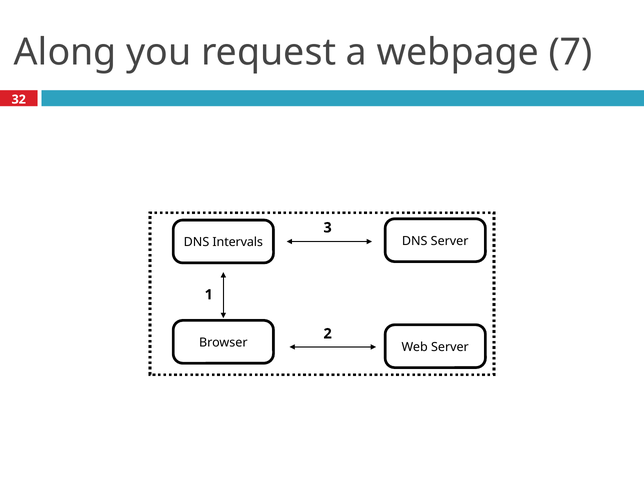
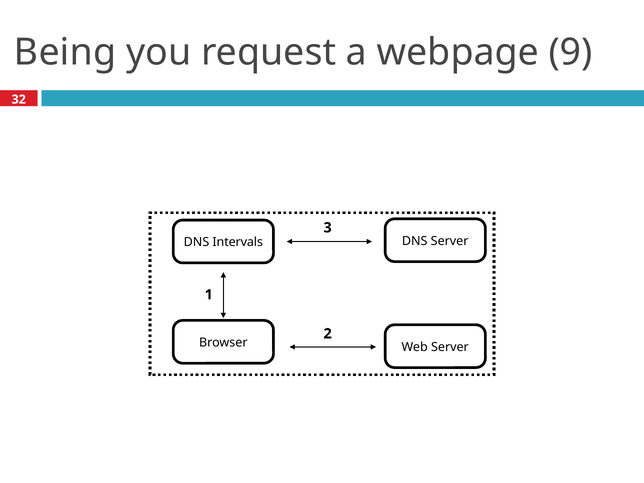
Along: Along -> Being (65, 52)
7: 7 -> 9 (571, 52)
